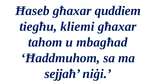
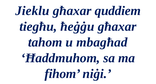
Ħaseb: Ħaseb -> Jieklu (32, 11)
kliemi: kliemi -> ħeġġu (77, 27)
sejjaħ: sejjaħ -> fihom (62, 74)
